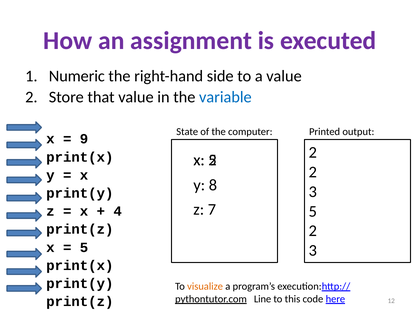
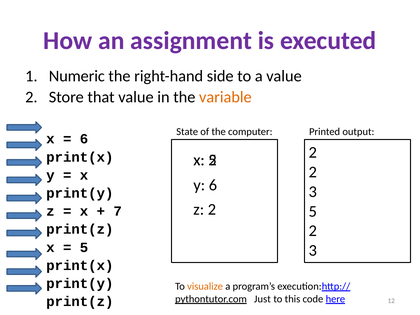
variable colour: blue -> orange (225, 97)
9: 9 -> 6 (84, 139)
y 8: 8 -> 6 (213, 185)
z 7: 7 -> 2 (212, 209)
4: 4 -> 7 (118, 211)
Line: Line -> Just (262, 299)
